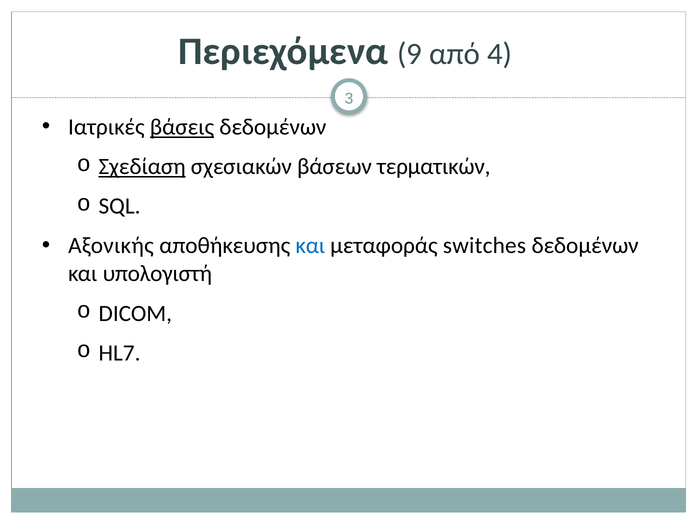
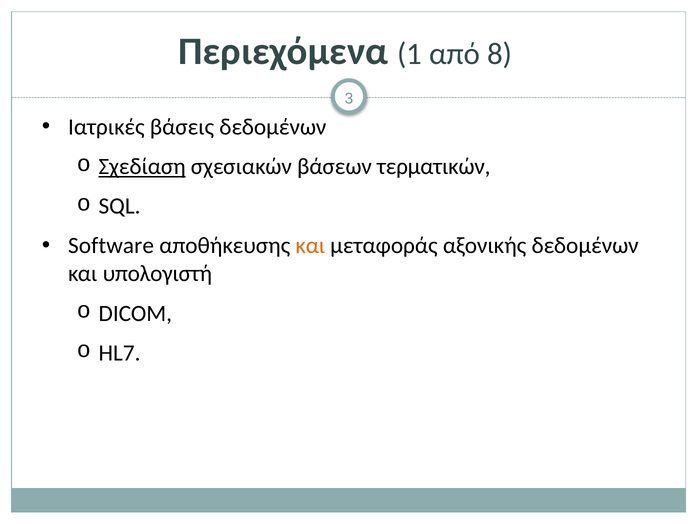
9: 9 -> 1 (410, 54)
4: 4 -> 8 (500, 54)
βάσεις underline: present -> none (182, 127)
Αξονικής: Αξονικής -> Software (111, 246)
και colour: blue -> orange (310, 246)
switches: switches -> αξονικής (485, 246)
